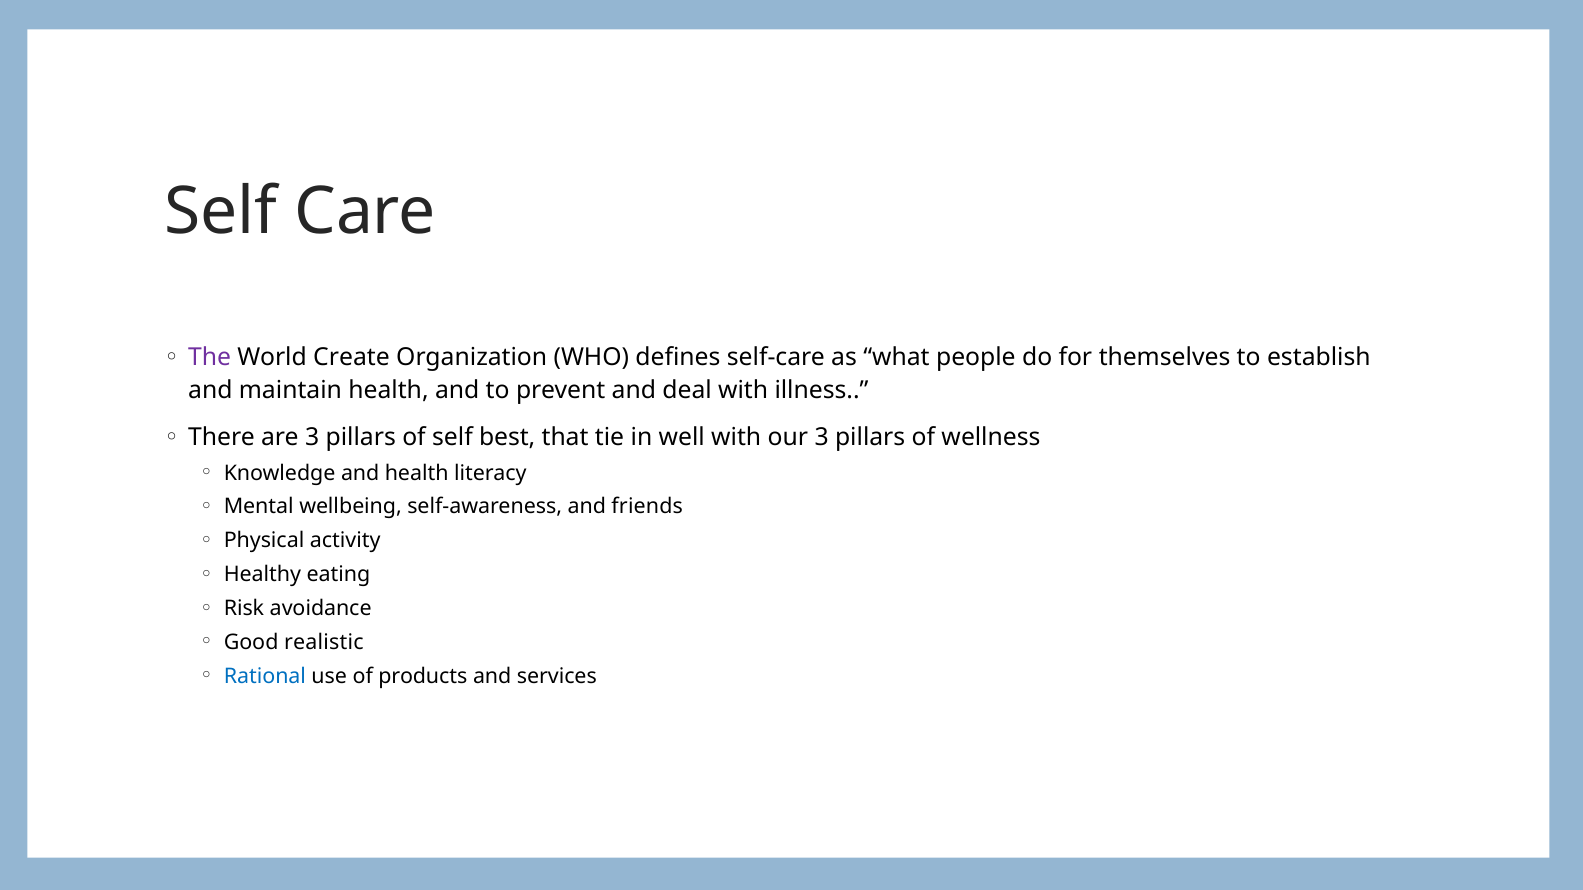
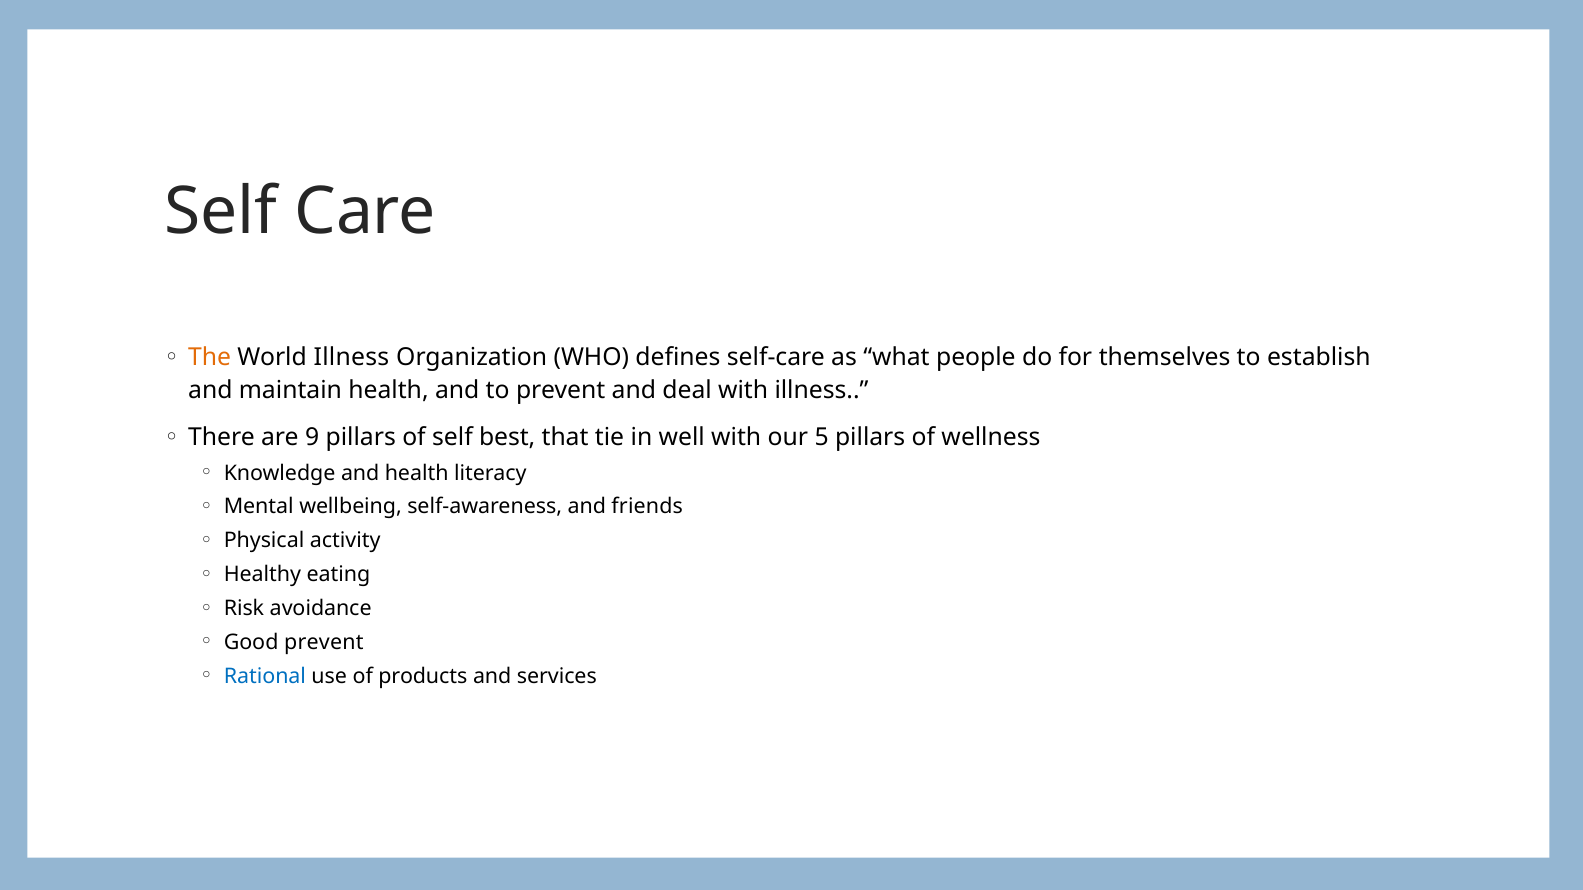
The colour: purple -> orange (210, 358)
World Create: Create -> Illness (351, 358)
are 3: 3 -> 9 (312, 438)
our 3: 3 -> 5 (822, 438)
Good realistic: realistic -> prevent (324, 642)
